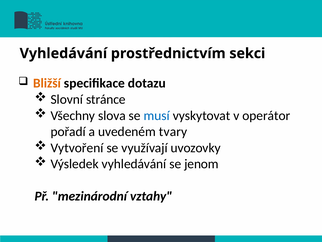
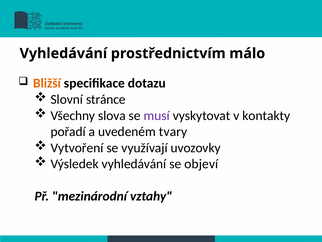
sekci: sekci -> málo (247, 53)
musí colour: blue -> purple (157, 115)
operátor: operátor -> kontakty (266, 115)
jenom: jenom -> objeví (201, 164)
